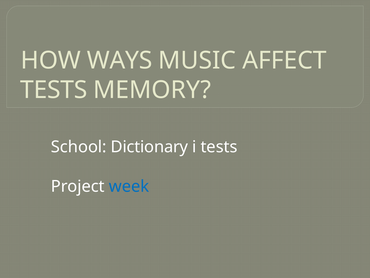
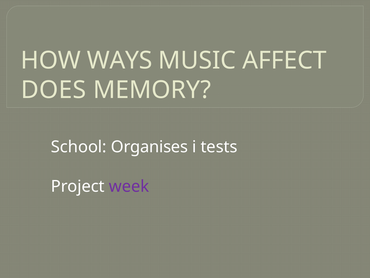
TESTS: TESTS -> DOES (54, 90)
Dictionary: Dictionary -> Organises (149, 147)
week colour: blue -> purple (129, 186)
